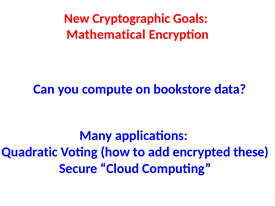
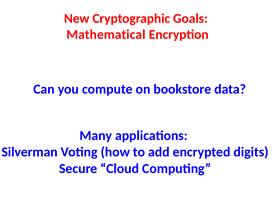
Quadratic: Quadratic -> Silverman (30, 152)
these: these -> digits (251, 152)
